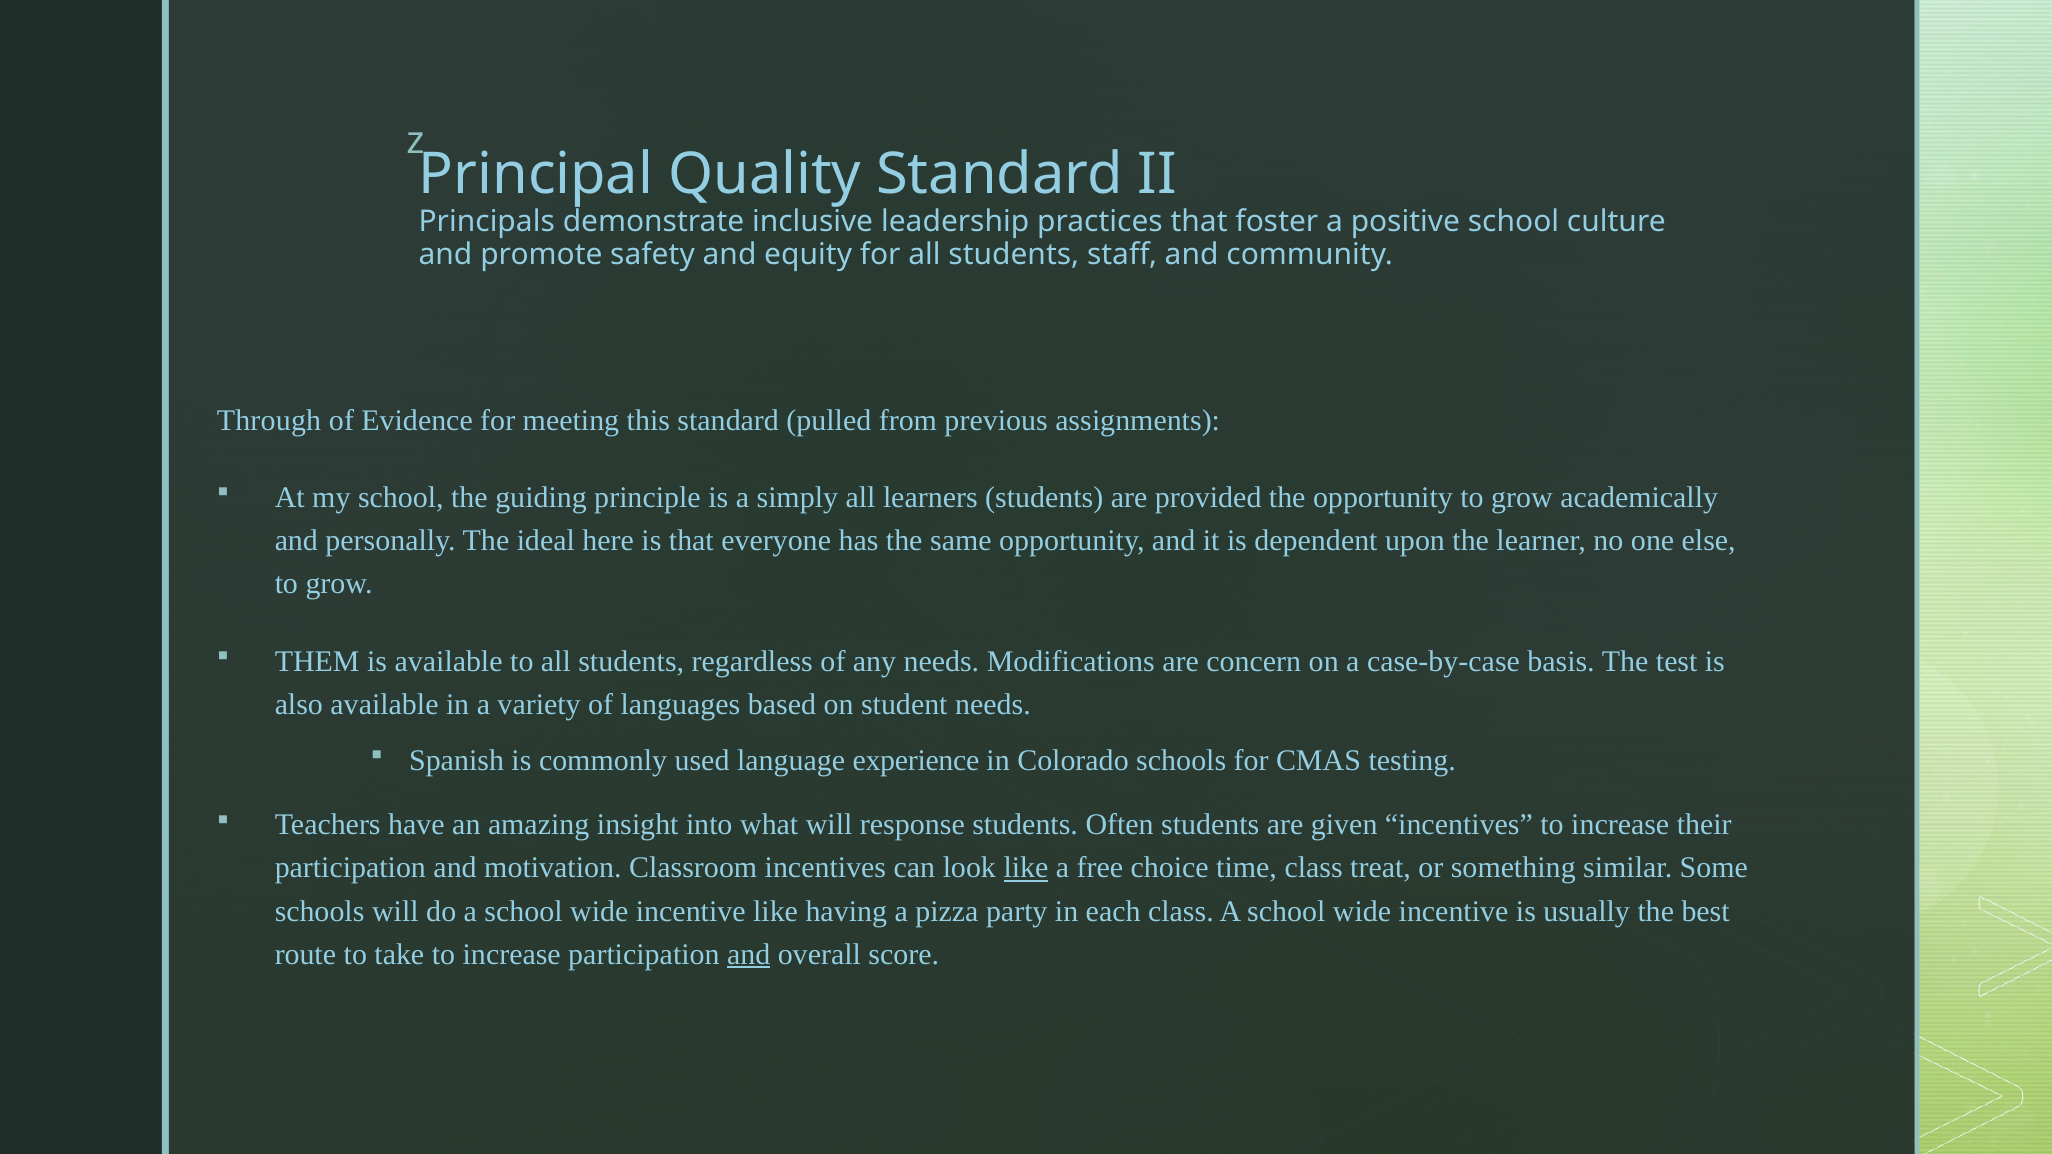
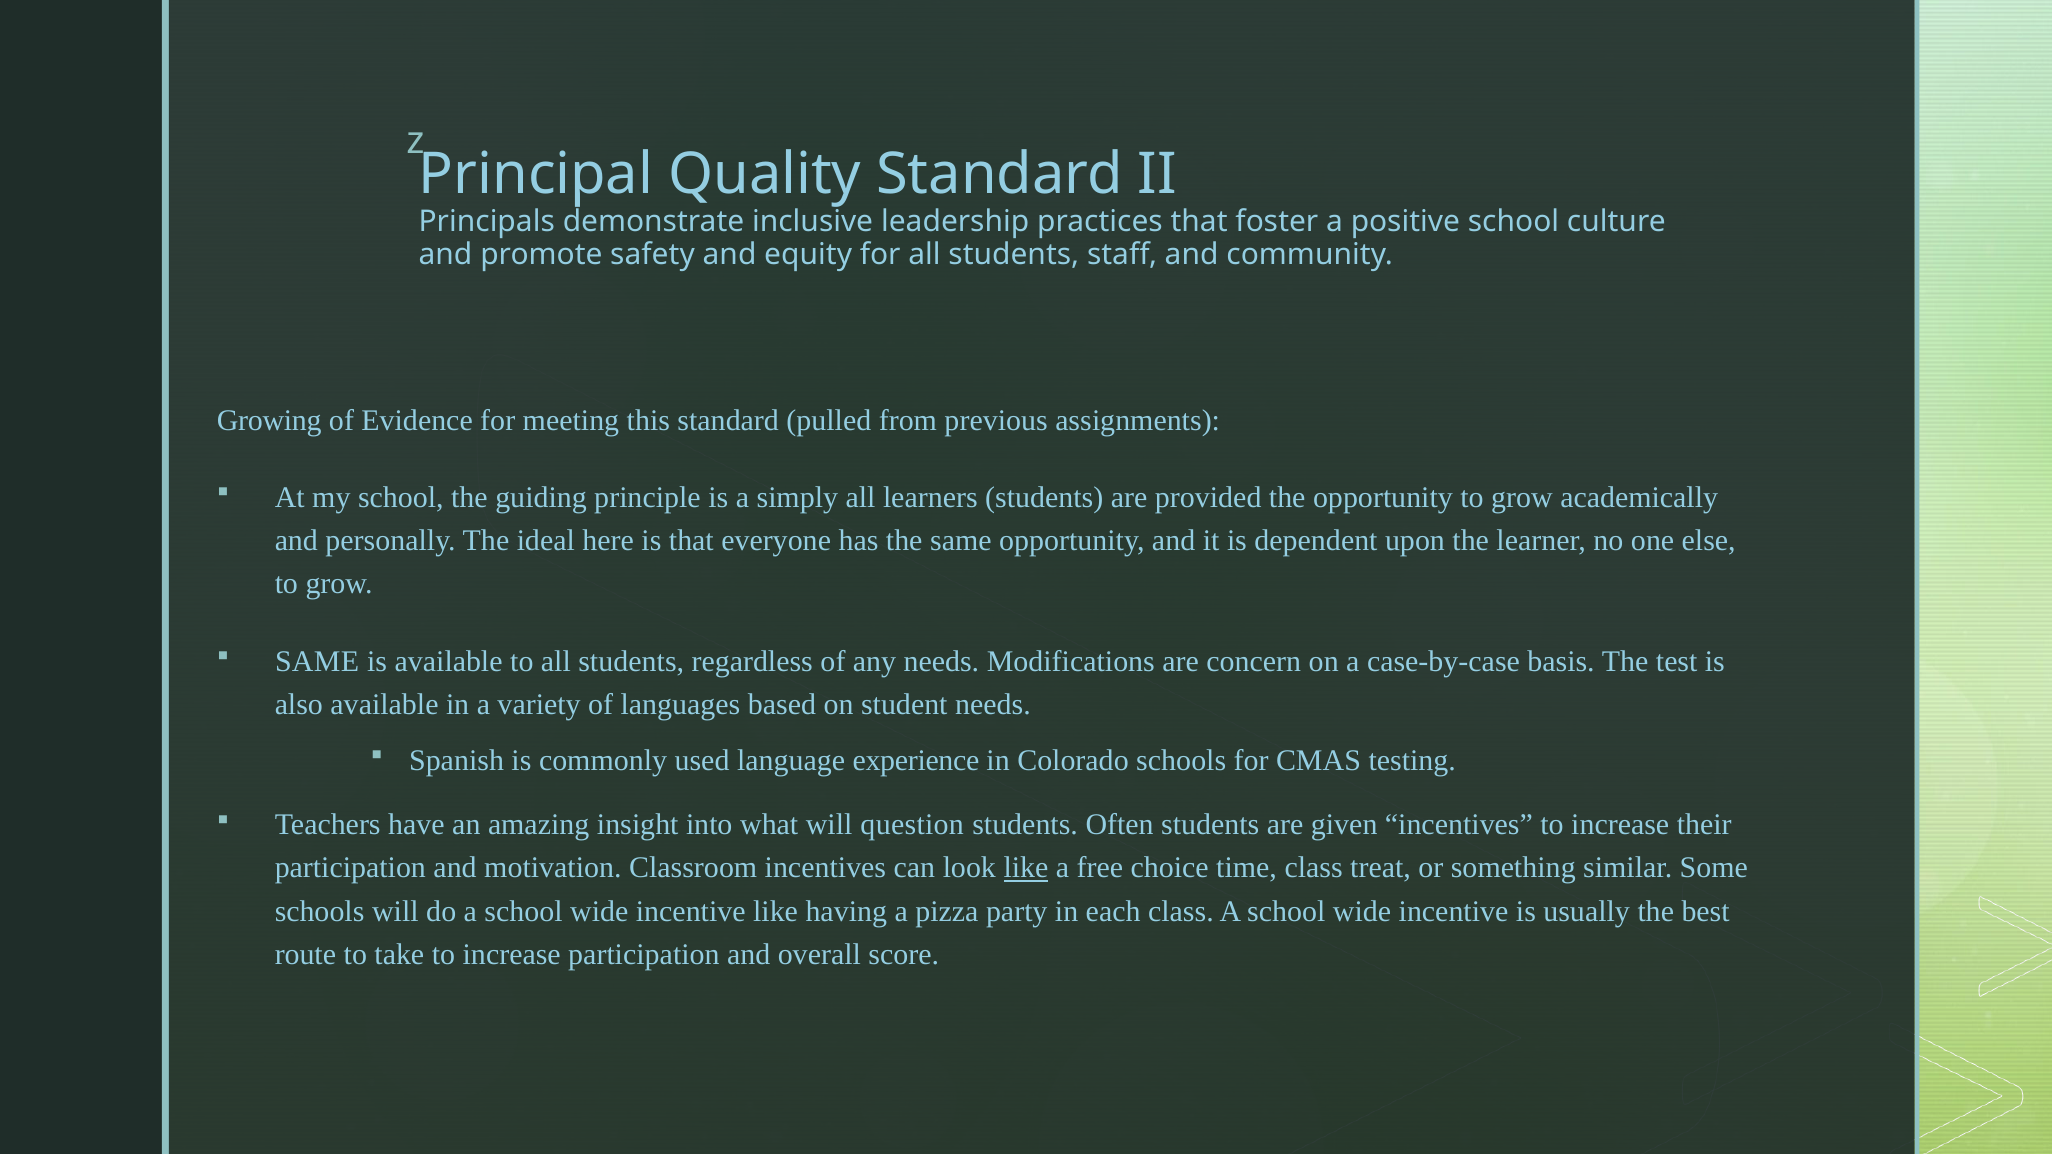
Through: Through -> Growing (269, 420)
THEM: THEM -> SAME (317, 661)
response: response -> question (912, 825)
and underline: present -> none (749, 954)
